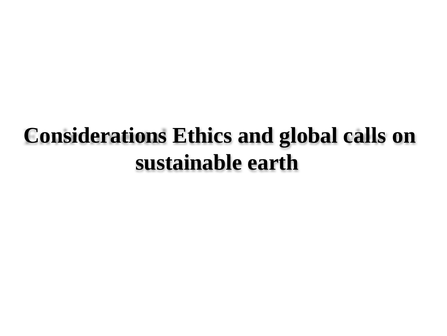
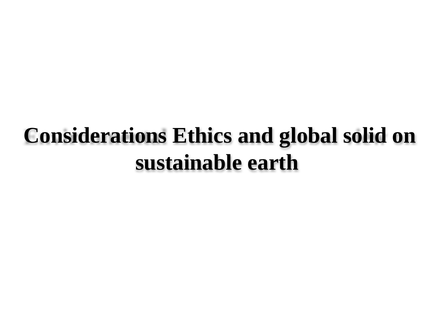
calls: calls -> solid (365, 135)
